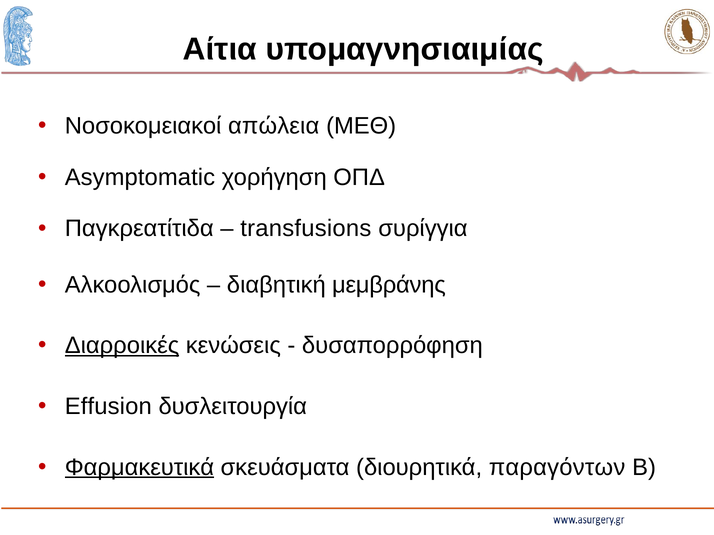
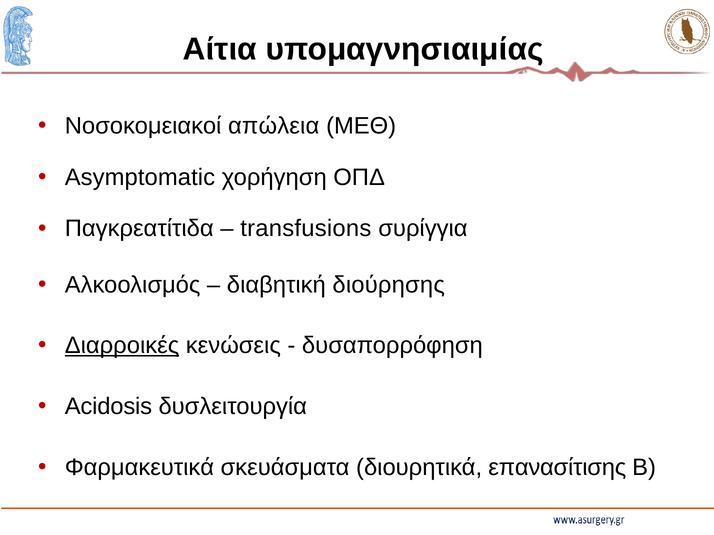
μεμβράνης: μεμβράνης -> διούρησης (389, 285)
Effusion: Effusion -> Acidosis (108, 407)
Φαρμακευτικά underline: present -> none (139, 468)
παραγόντων: παραγόντων -> επανασίτισης (557, 468)
